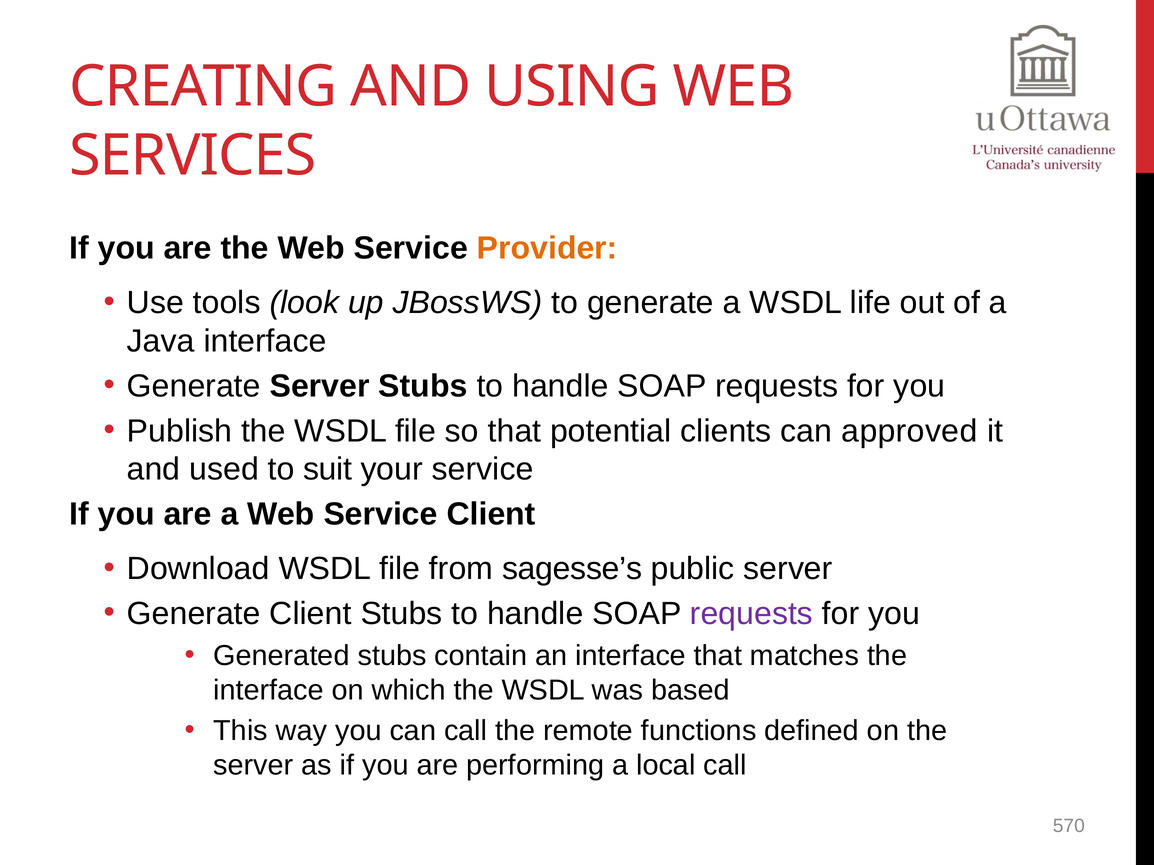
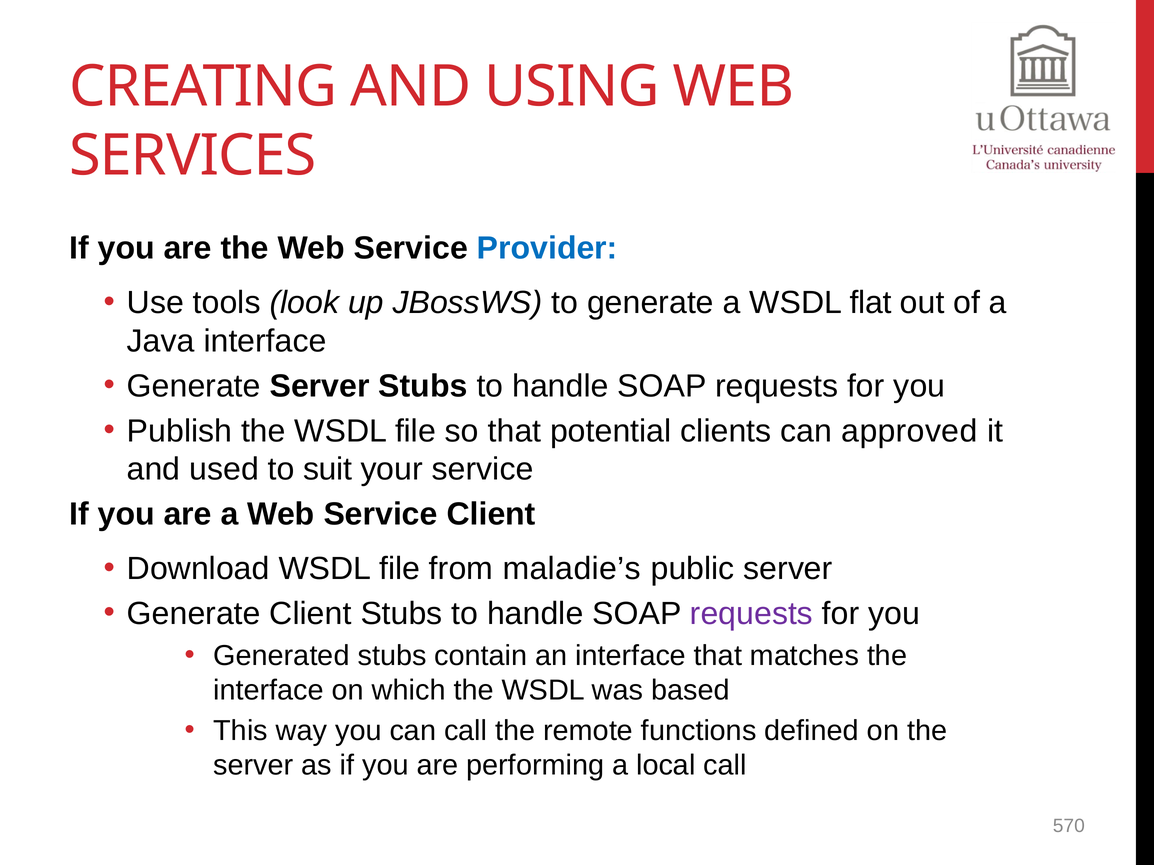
Provider colour: orange -> blue (547, 248)
life: life -> flat (871, 303)
sagesse’s: sagesse’s -> maladie’s (572, 569)
